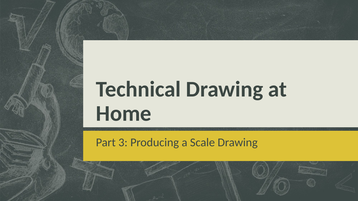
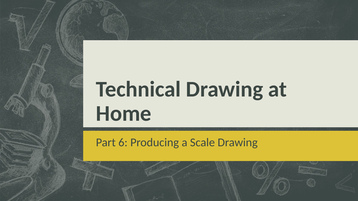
3: 3 -> 6 (123, 143)
